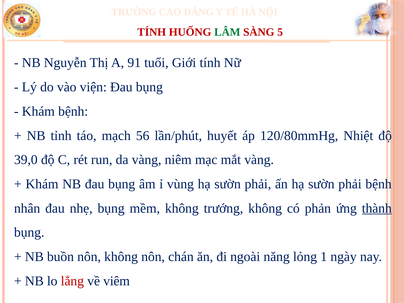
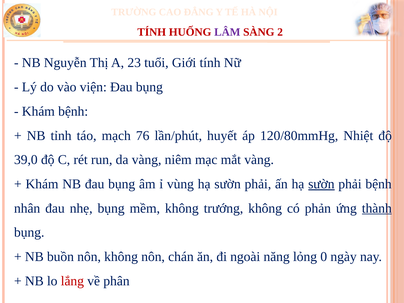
LÂM colour: green -> purple (227, 32)
5: 5 -> 2 (280, 32)
91: 91 -> 23 (134, 63)
56: 56 -> 76 (143, 136)
sườn underline: none -> present (321, 184)
1: 1 -> 0 (324, 257)
viêm: viêm -> phân (116, 281)
